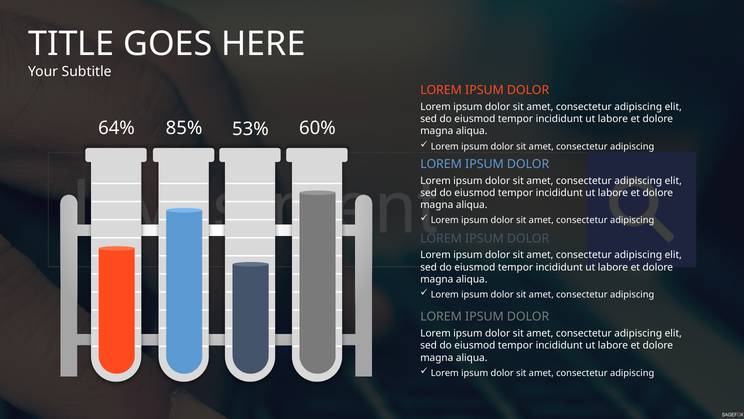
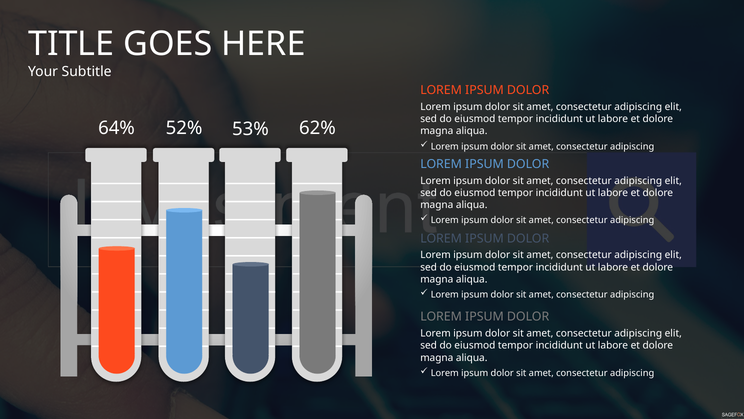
85%: 85% -> 52% (184, 128)
60%: 60% -> 62% (317, 128)
